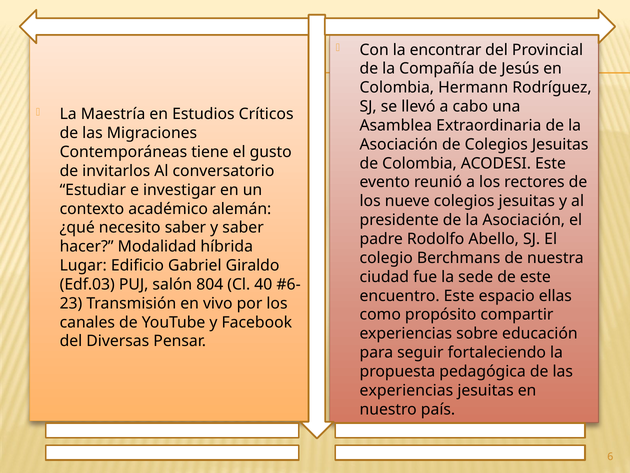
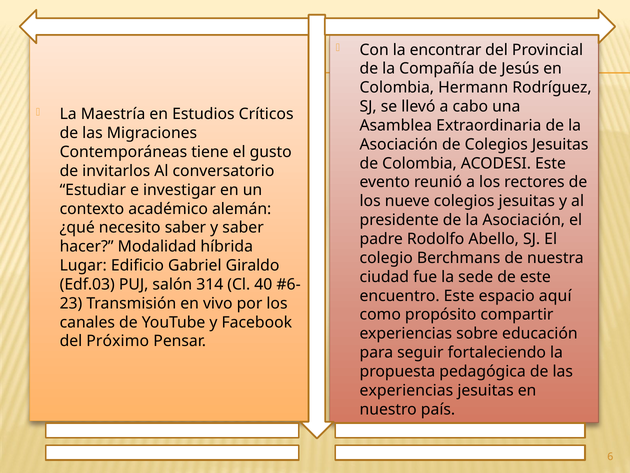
804: 804 -> 314 (210, 284)
ellas: ellas -> aquí (555, 295)
Diversas: Diversas -> Próximo (118, 341)
